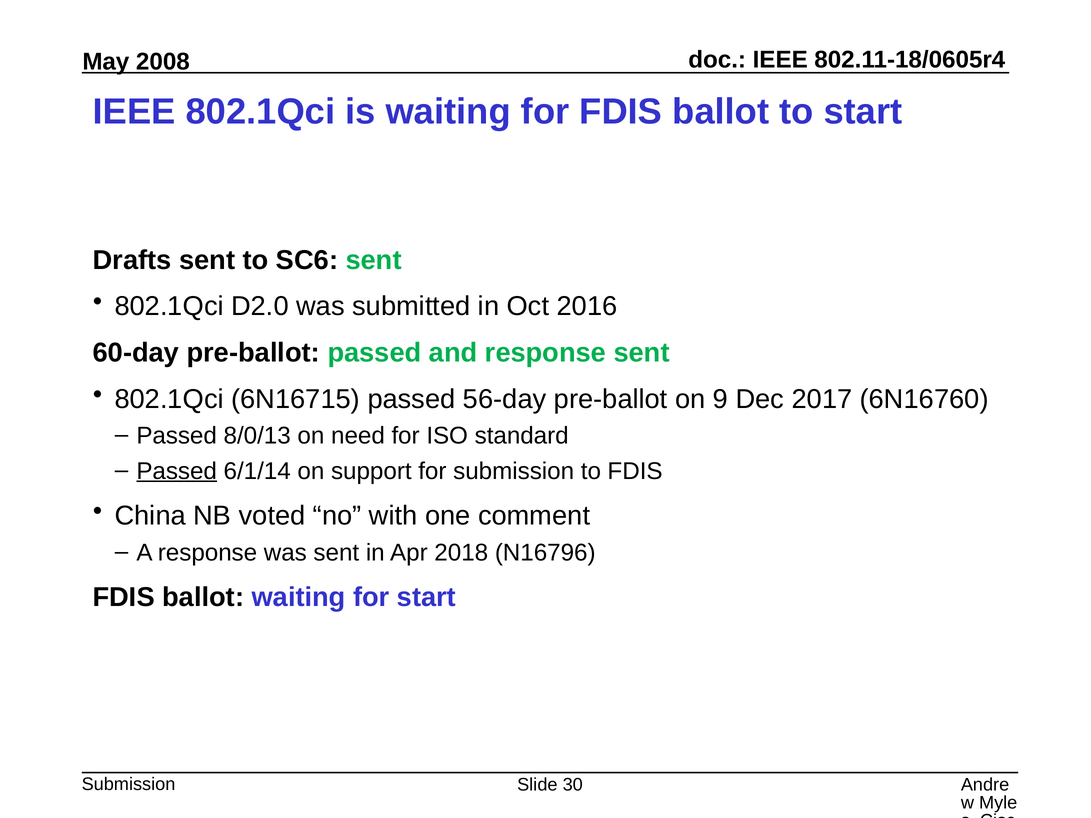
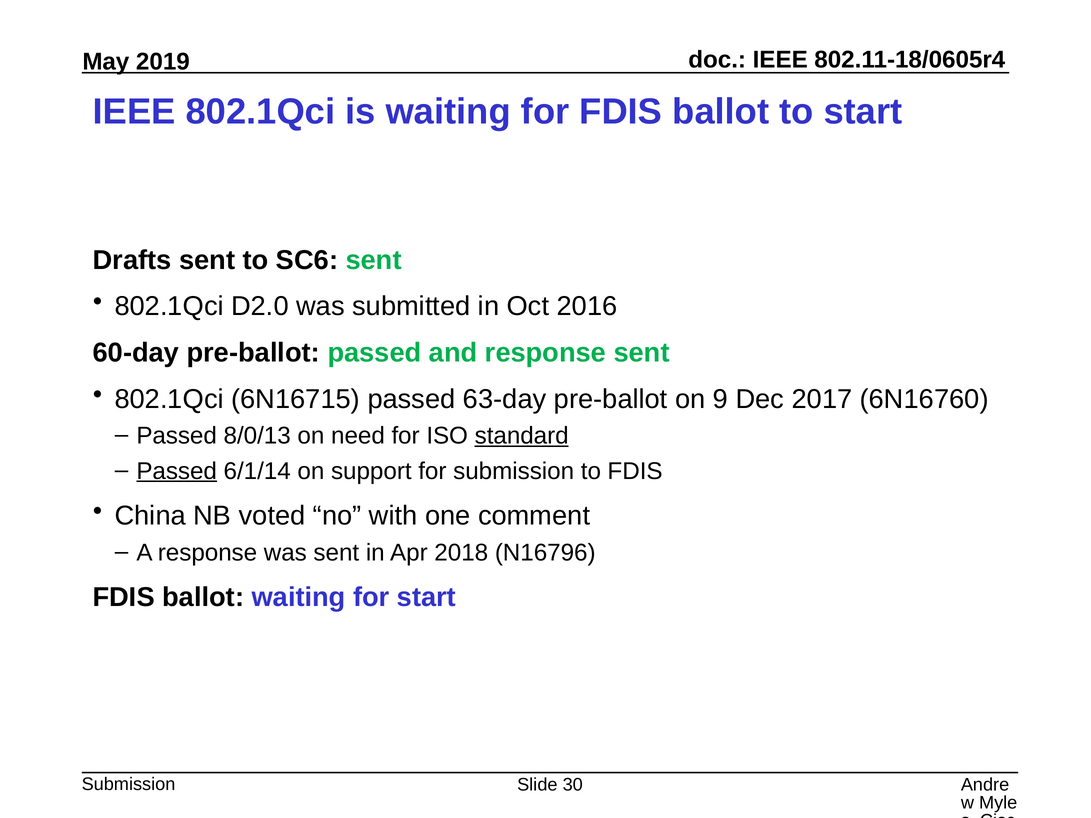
2008: 2008 -> 2019 (163, 62)
56-day: 56-day -> 63-day (505, 399)
standard underline: none -> present (522, 436)
